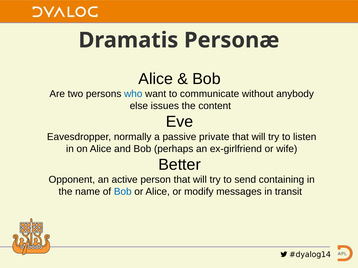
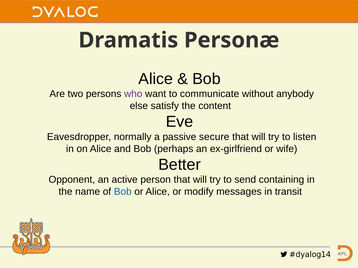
who colour: blue -> purple (133, 94)
issues: issues -> satisfy (165, 106)
private: private -> secure (214, 137)
